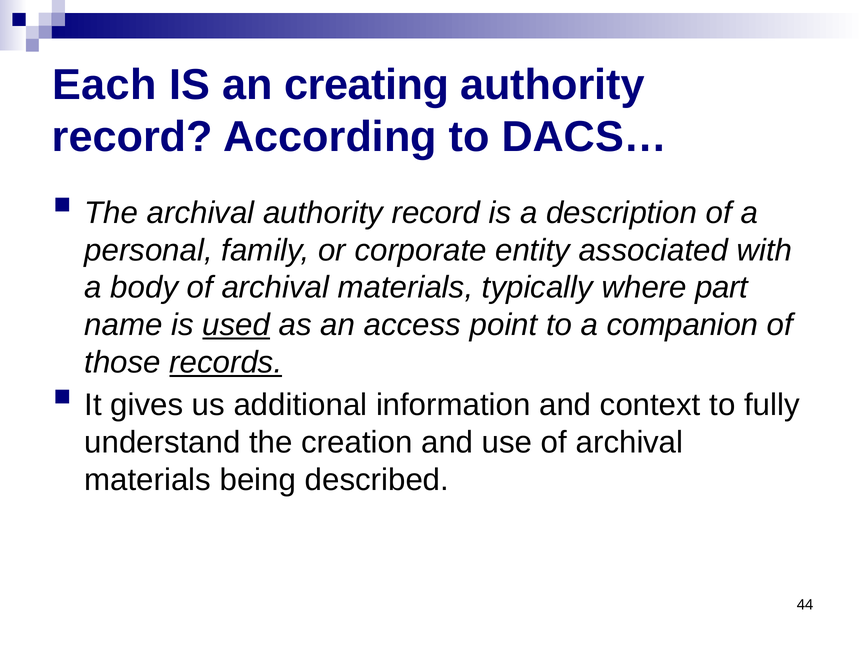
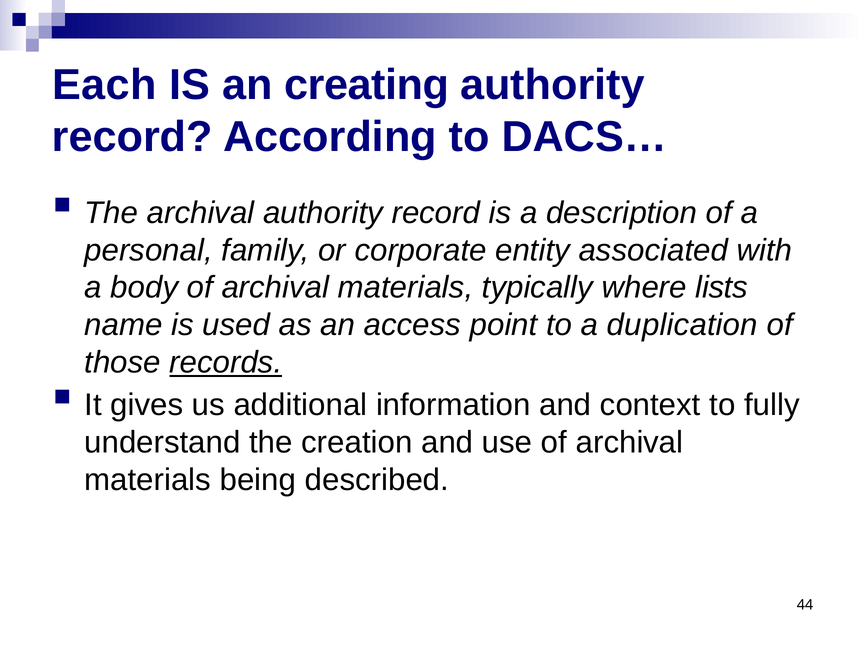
part: part -> lists (722, 288)
used underline: present -> none (236, 325)
companion: companion -> duplication (682, 325)
